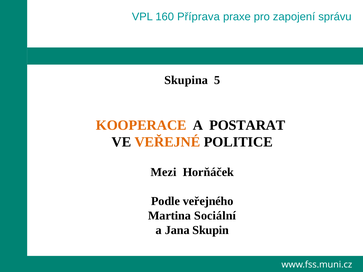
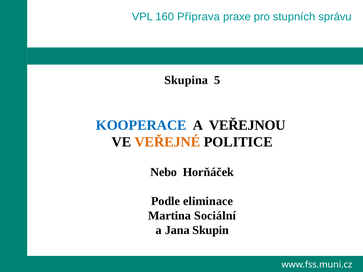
zapojení: zapojení -> stupních (294, 17)
KOOPERACE colour: orange -> blue (141, 125)
POSTARAT: POSTARAT -> VEŘEJNOU (247, 125)
Mezi: Mezi -> Nebo (164, 172)
veřejného: veřejného -> eliminace (208, 201)
